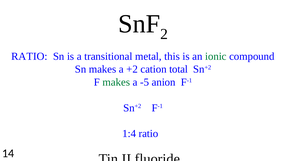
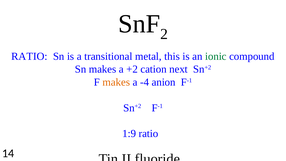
total: total -> next (179, 69)
makes colour: green -> orange (116, 82)
-5: -5 -> -4 (145, 82)
1:4: 1:4 -> 1:9 (129, 134)
